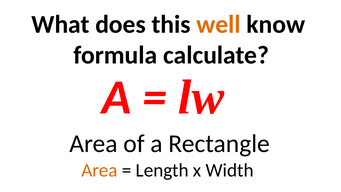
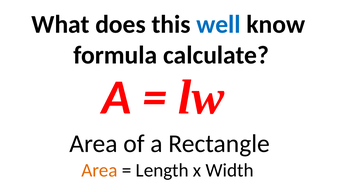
well colour: orange -> blue (218, 24)
